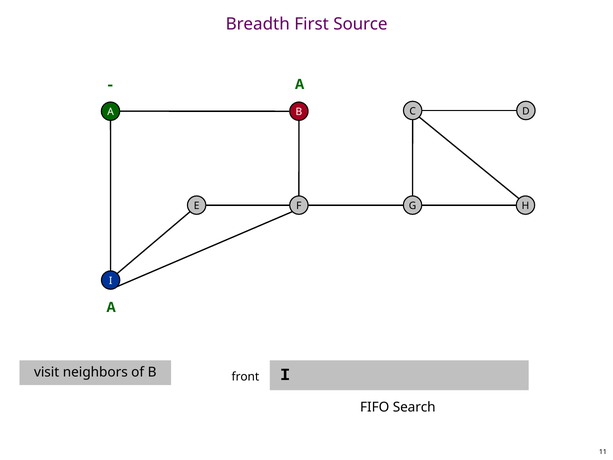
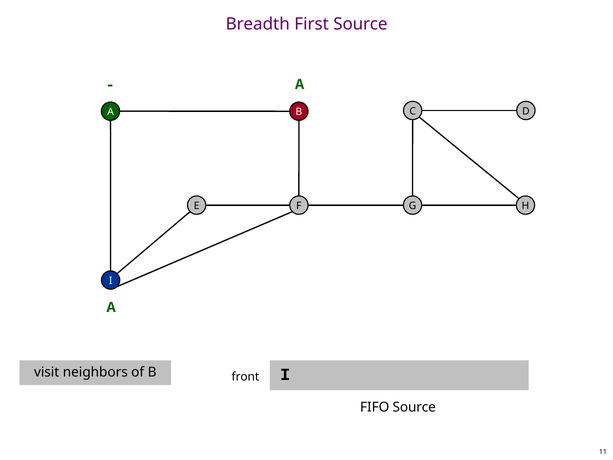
FIFO Search: Search -> Source (414, 407)
